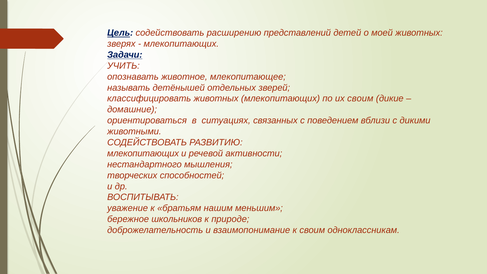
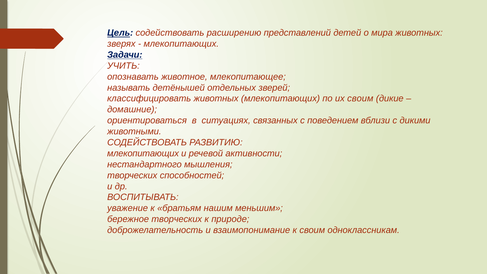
моей: моей -> мира (382, 33)
бережное школьников: школьников -> творческих (177, 219)
